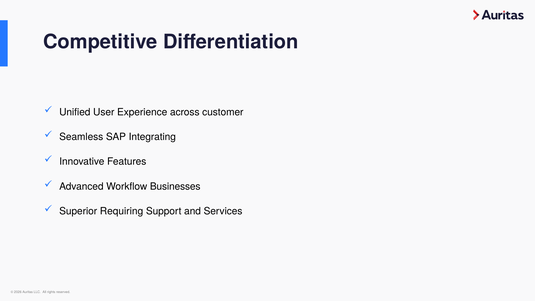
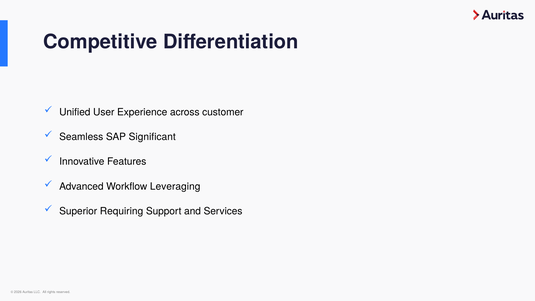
Integrating: Integrating -> Significant (152, 137)
Businesses: Businesses -> Leveraging (175, 186)
